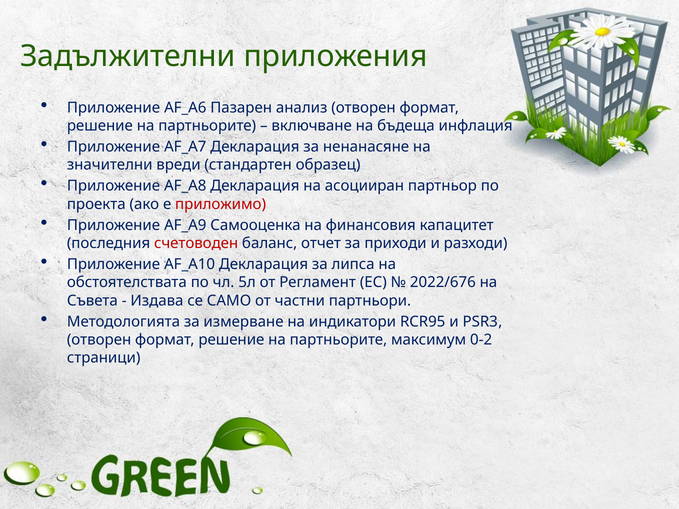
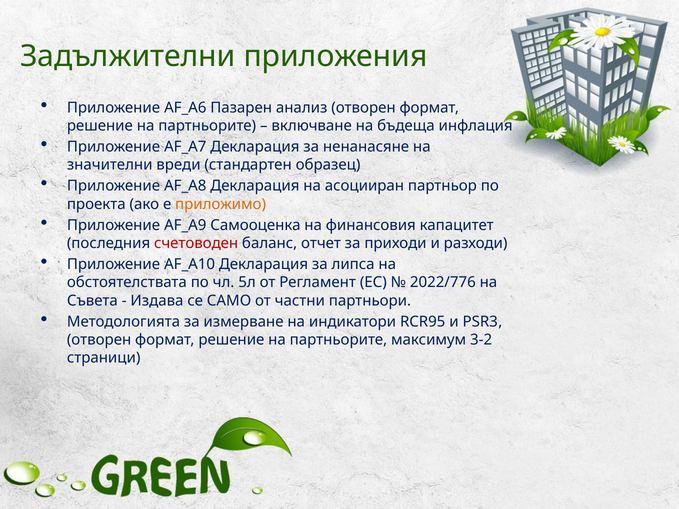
приложимо colour: red -> orange (221, 204)
2022/676: 2022/676 -> 2022/776 (443, 283)
0-2: 0-2 -> 3-2 (481, 340)
